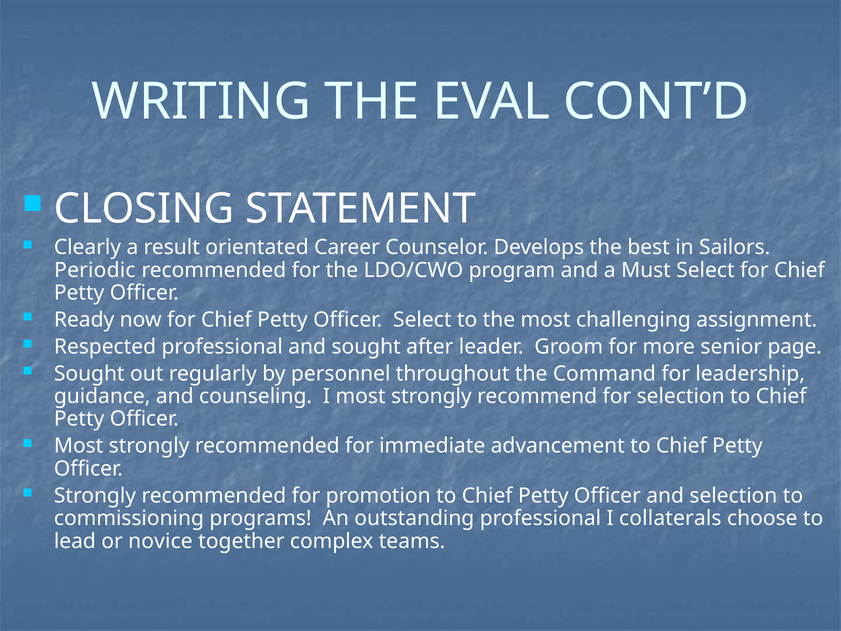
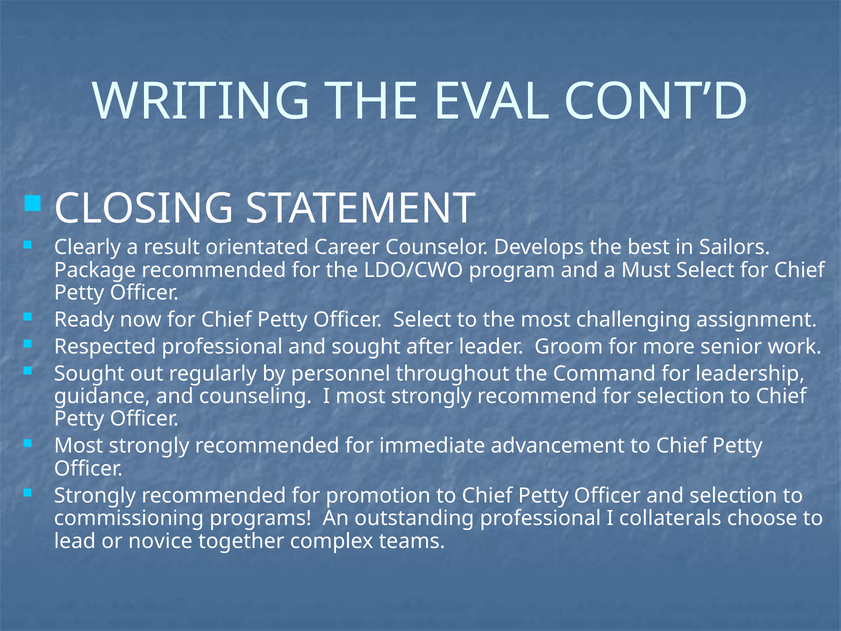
Periodic: Periodic -> Package (95, 270)
page: page -> work (795, 347)
